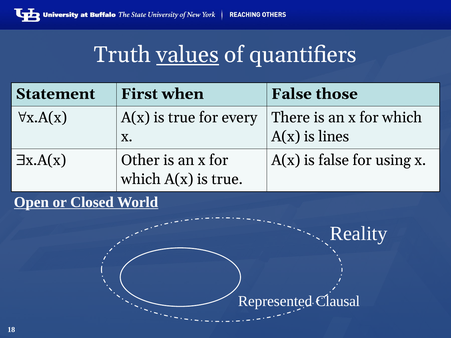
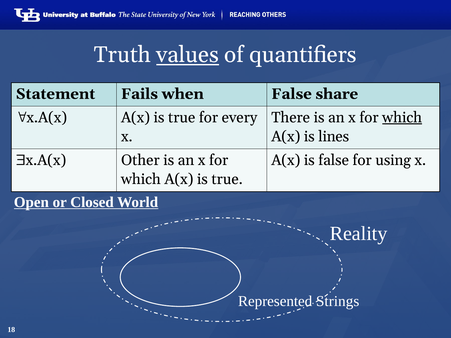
First: First -> Fails (139, 94)
those: those -> share (337, 94)
which underline: none -> present (402, 118)
Clausal: Clausal -> Strings (338, 301)
